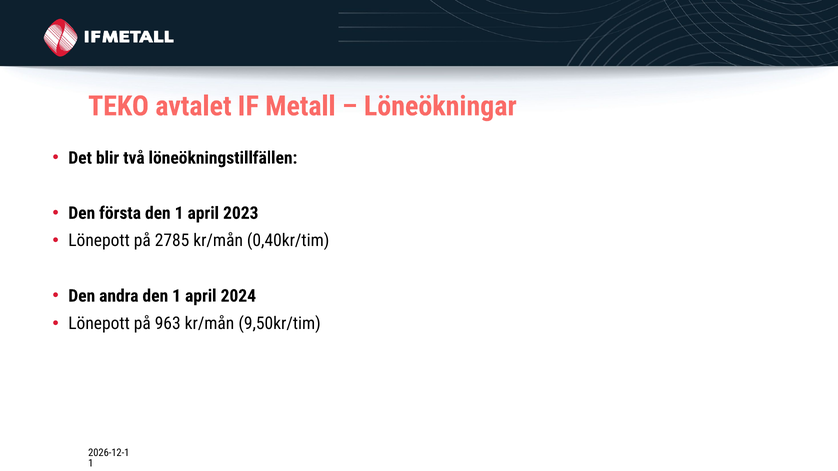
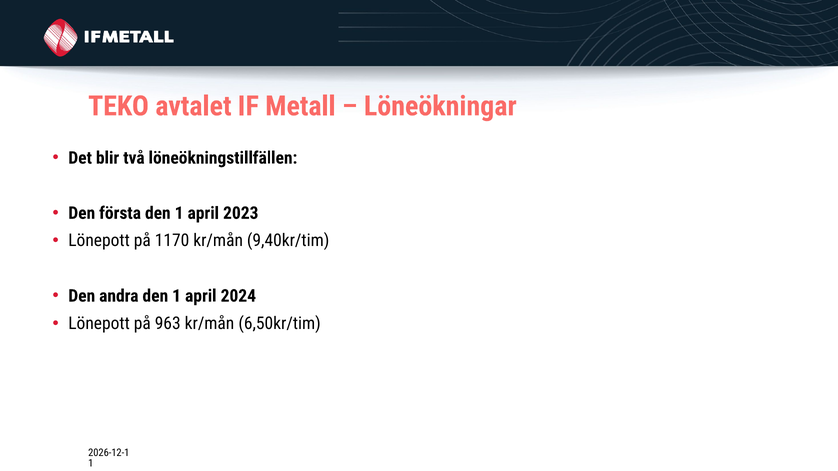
2785: 2785 -> 1170 (172, 241)
0,40kr/tim: 0,40kr/tim -> 9,40kr/tim (288, 241)
9,50kr/tim: 9,50kr/tim -> 6,50kr/tim (280, 324)
